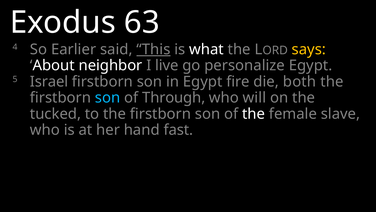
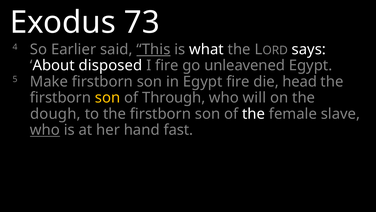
63: 63 -> 73 (142, 22)
says colour: yellow -> white (309, 49)
neighbor: neighbor -> disposed (110, 65)
I live: live -> fire (167, 65)
personalize: personalize -> unleavened (245, 65)
Israel: Israel -> Make (49, 81)
both: both -> head (300, 81)
son colour: light blue -> yellow (108, 97)
tucked: tucked -> dough (55, 114)
who underline: none -> present (45, 130)
